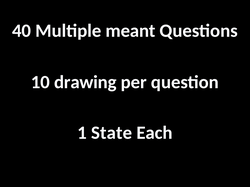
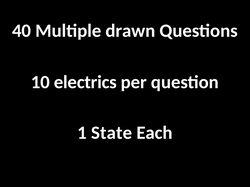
meant: meant -> drawn (130, 31)
drawing: drawing -> electrics (85, 82)
